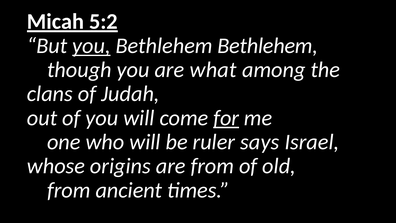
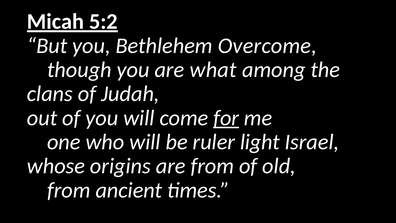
you underline: present -> none (91, 46)
Bethlehem Bethlehem: Bethlehem -> Overcome (267, 46)
says: says -> light (260, 142)
